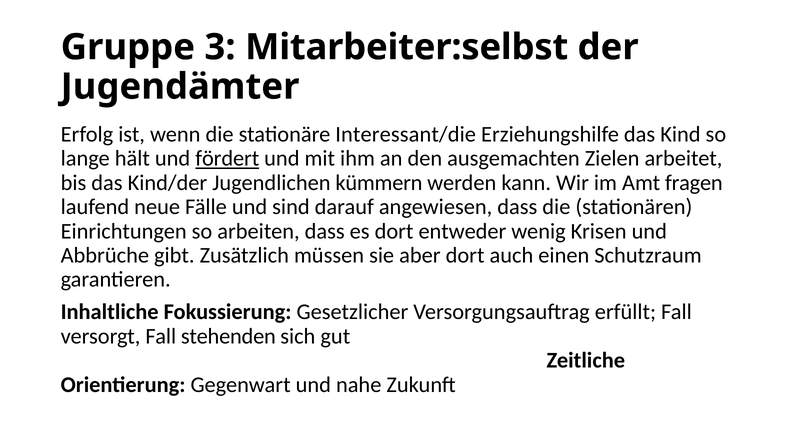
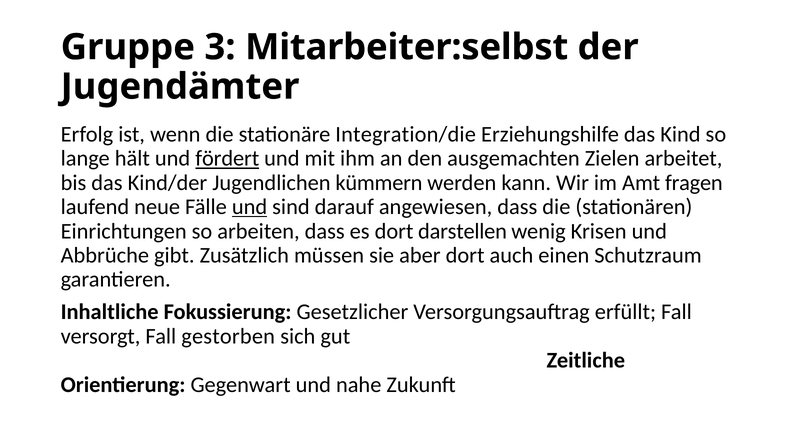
Interessant/die: Interessant/die -> Integration/die (406, 134)
und underline: none -> present (250, 207)
entweder: entweder -> darstellen (463, 231)
stehenden: stehenden -> gestorben (228, 336)
